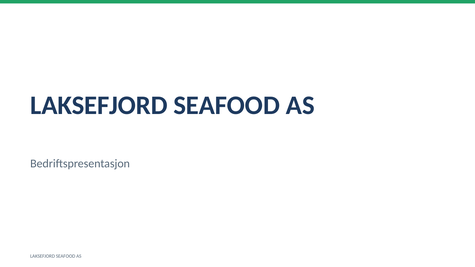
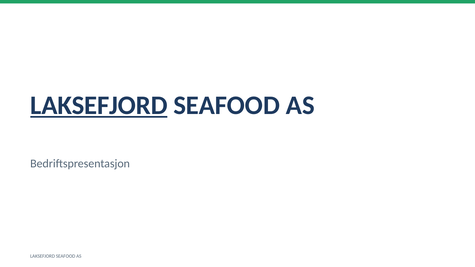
LAKSEFJORD underline: none -> present (99, 105)
